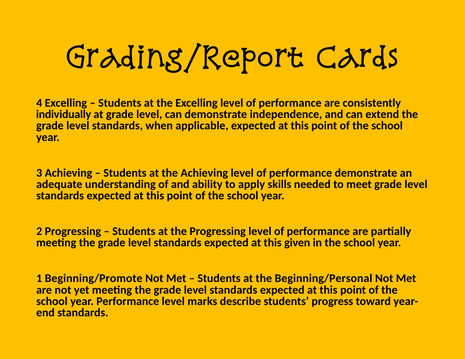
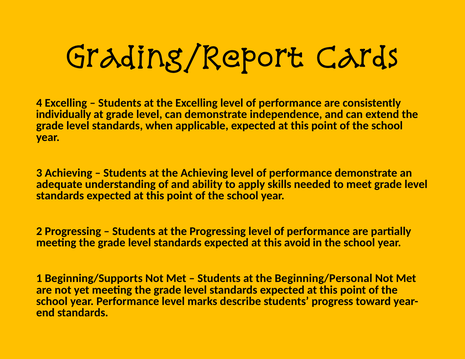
given: given -> avoid (297, 243)
Beginning/Promote: Beginning/Promote -> Beginning/Supports (94, 279)
